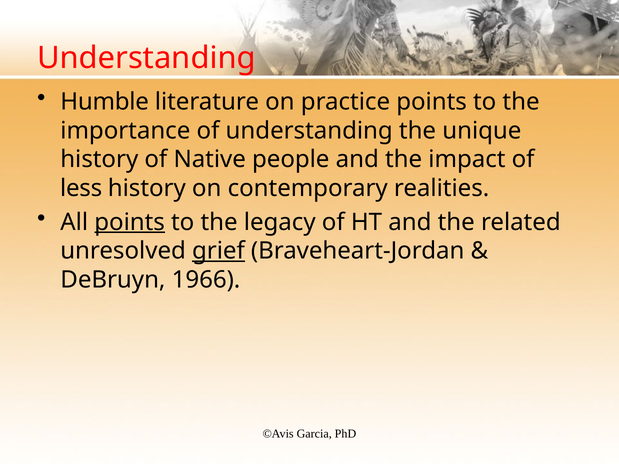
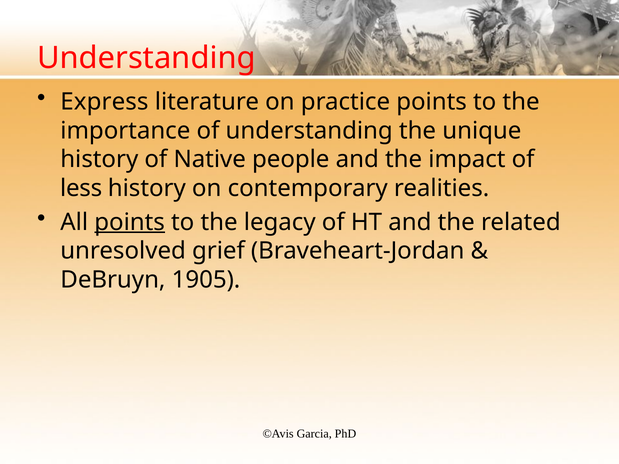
Humble: Humble -> Express (104, 102)
grief underline: present -> none (218, 251)
1966: 1966 -> 1905 (206, 280)
